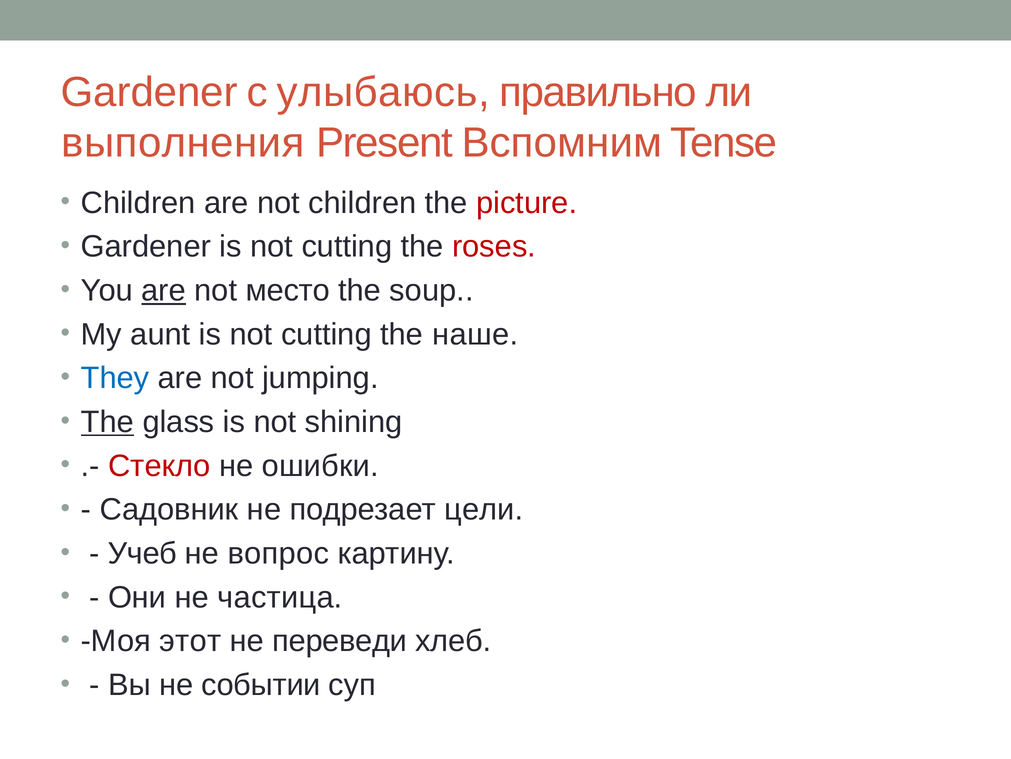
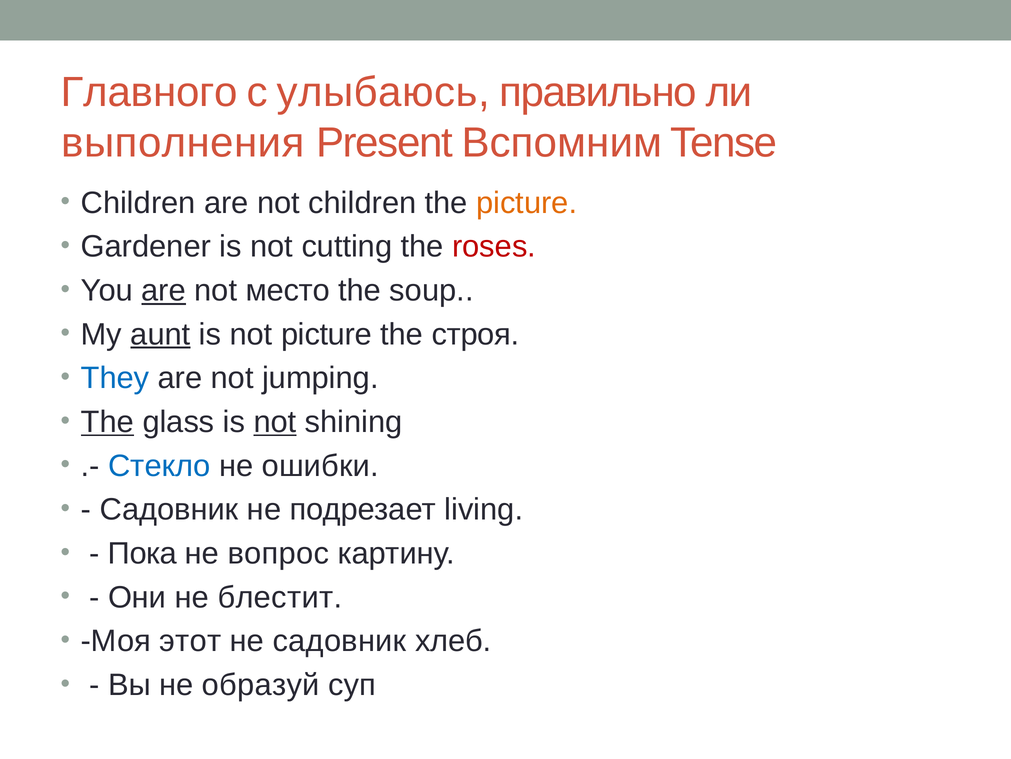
Gardener: Gardener -> Главного (149, 92)
picture colour: red -> orange (527, 203)
aunt underline: none -> present (160, 334)
cutting: cutting -> picture (327, 334)
наше: наше -> строя (475, 334)
not underline: none -> present (275, 422)
Стекло colour: red -> blue (159, 465)
цели: цели -> living (484, 509)
Учеб: Учеб -> Пока (142, 553)
частица: частица -> блестит (280, 597)
не переведи: переведи -> садовник (340, 641)
событии: событии -> образуй (261, 684)
